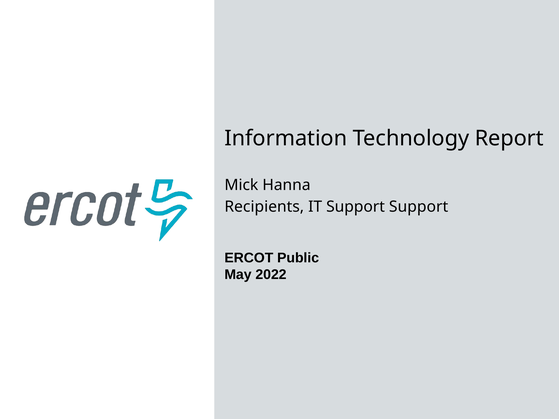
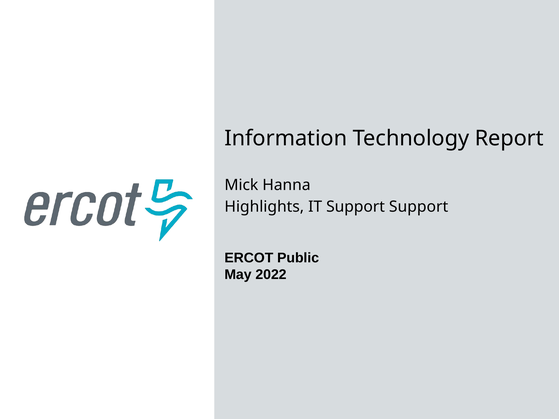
Recipients: Recipients -> Highlights (264, 207)
